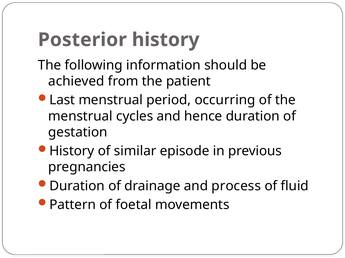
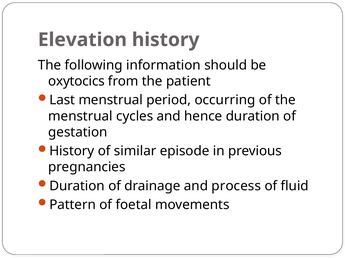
Posterior: Posterior -> Elevation (82, 40)
achieved: achieved -> oxytocics (76, 81)
